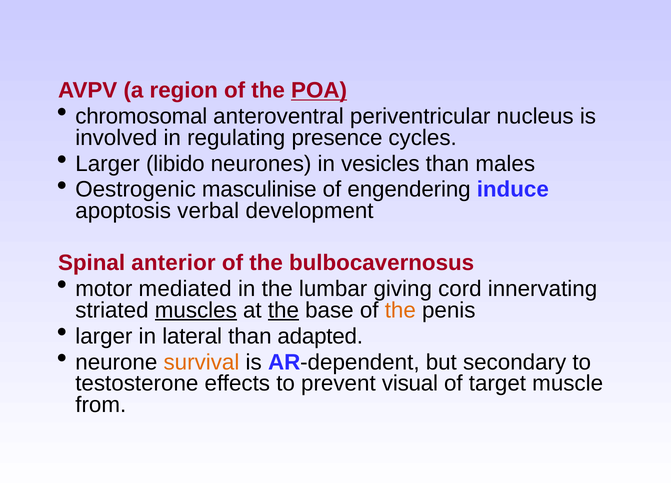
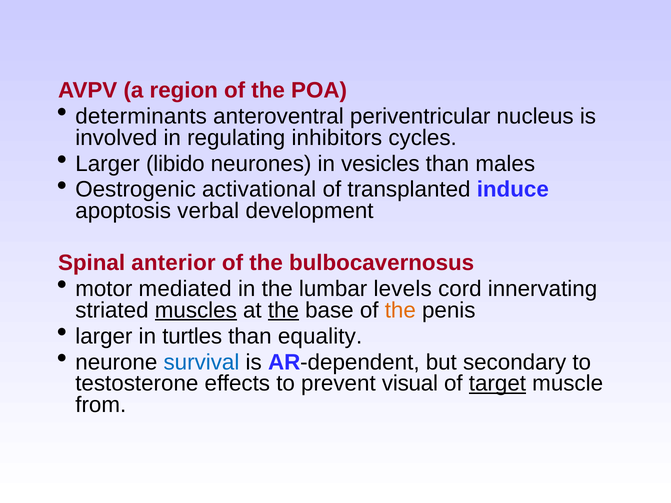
POA underline: present -> none (319, 90)
chromosomal: chromosomal -> determinants (141, 116)
presence: presence -> inhibitors (337, 138)
masculinise: masculinise -> activational (259, 190)
engendering: engendering -> transplanted (409, 190)
giving: giving -> levels (403, 289)
lateral: lateral -> turtles (192, 336)
adapted: adapted -> equality (320, 336)
survival colour: orange -> blue (201, 362)
target underline: none -> present (497, 384)
